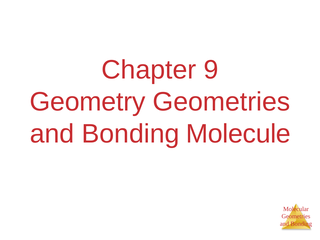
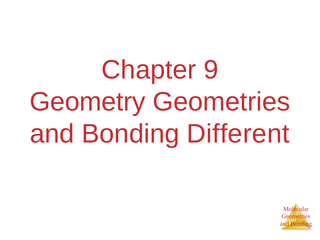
Molecule: Molecule -> Different (238, 134)
